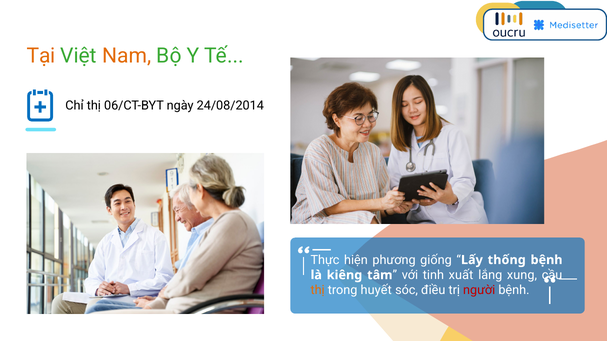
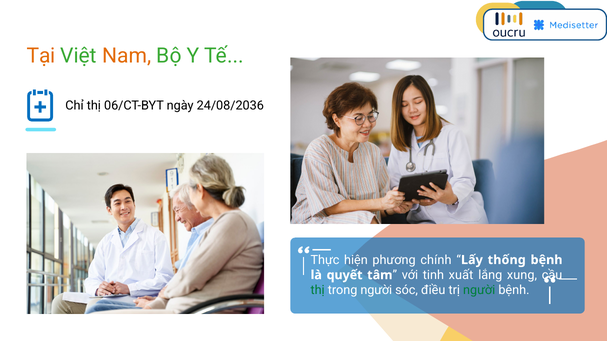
24/08/2014: 24/08/2014 -> 24/08/2036 (230, 106)
giống: giống -> chính (436, 260)
kiêng: kiêng -> quyết (345, 275)
thị colour: orange -> green (318, 291)
trong huyết: huyết -> người (376, 291)
người colour: red -> green (479, 291)
